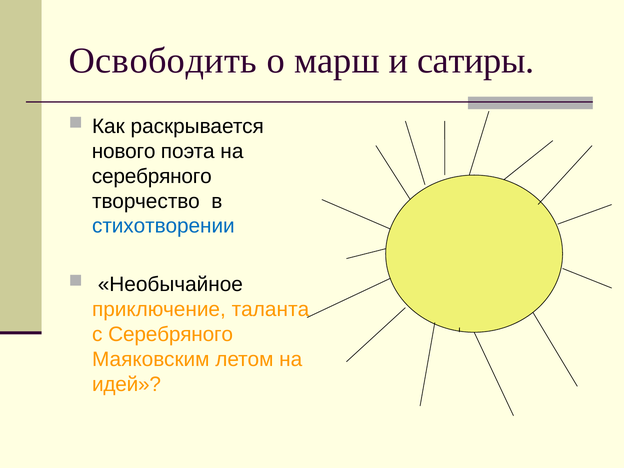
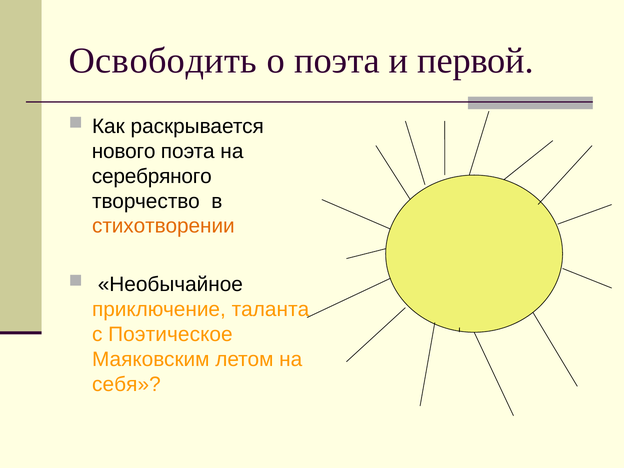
о марш: марш -> поэта (337, 61)
сатиры: сатиры -> первой (476, 61)
стихотворении colour: blue -> orange (163, 226)
с Серебряного: Серебряного -> Поэтическое (170, 334)
идей: идей -> себя (126, 384)
